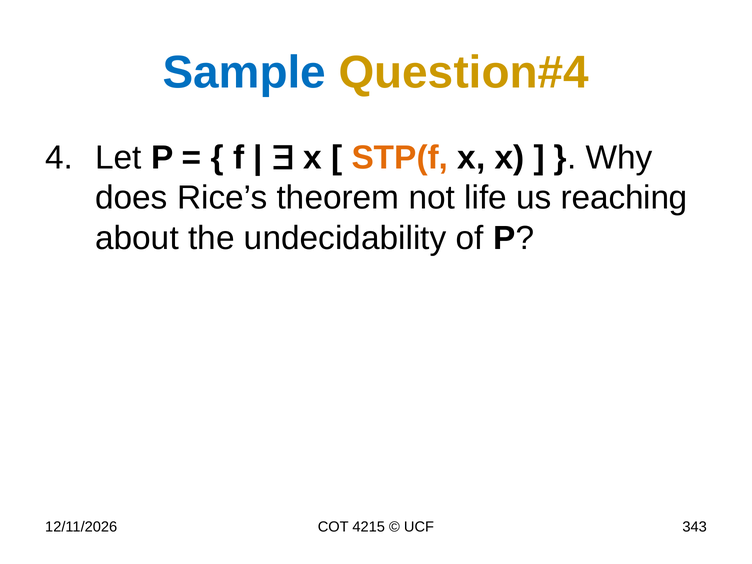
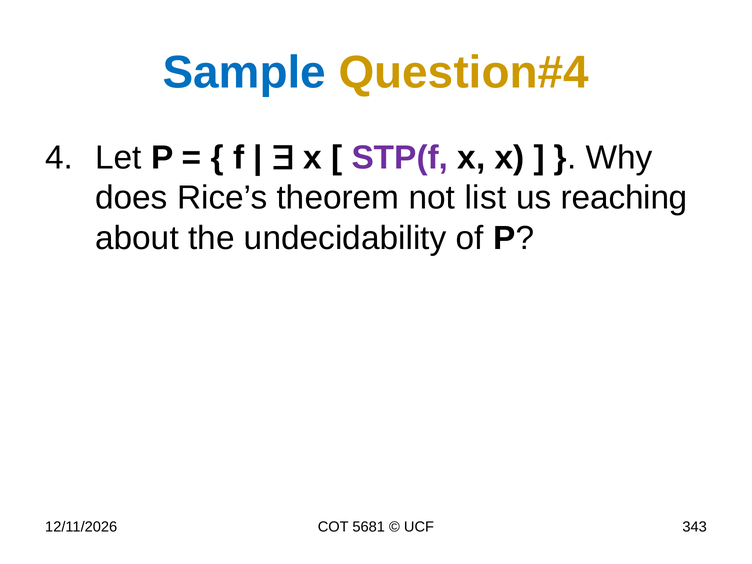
STP(f colour: orange -> purple (400, 158)
life: life -> list (486, 198)
4215: 4215 -> 5681 (369, 527)
